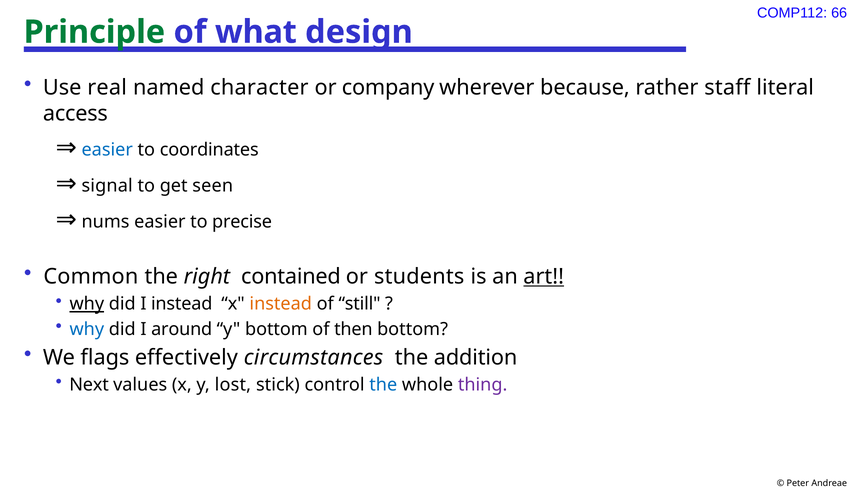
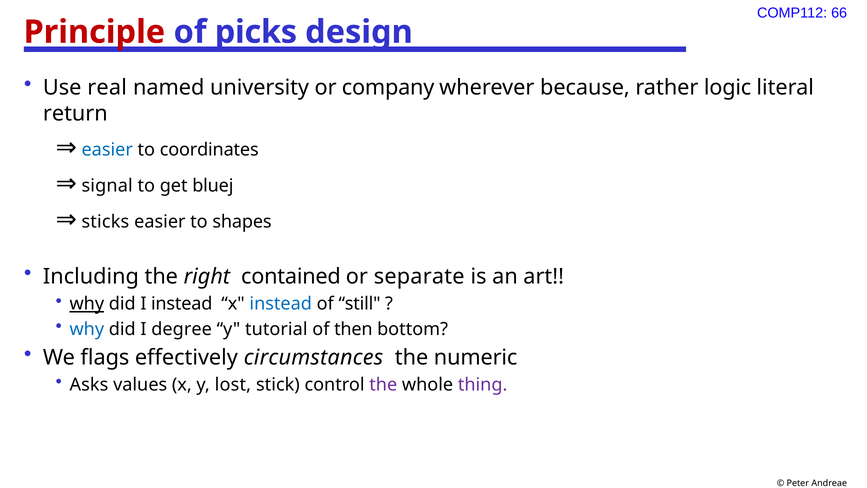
Principle colour: green -> red (94, 32)
what: what -> picks (256, 32)
character: character -> university (260, 88)
staff: staff -> logic (728, 88)
access: access -> return (75, 114)
seen: seen -> bluej (213, 186)
nums: nums -> sticks (105, 221)
precise: precise -> shapes (242, 221)
Common: Common -> Including (91, 277)
students: students -> separate (419, 277)
art underline: present -> none (544, 277)
instead colour: orange -> blue (281, 304)
around: around -> degree (182, 329)
y bottom: bottom -> tutorial (276, 329)
addition: addition -> numeric (476, 357)
Next: Next -> Asks (89, 385)
the colour: blue -> purple (383, 385)
